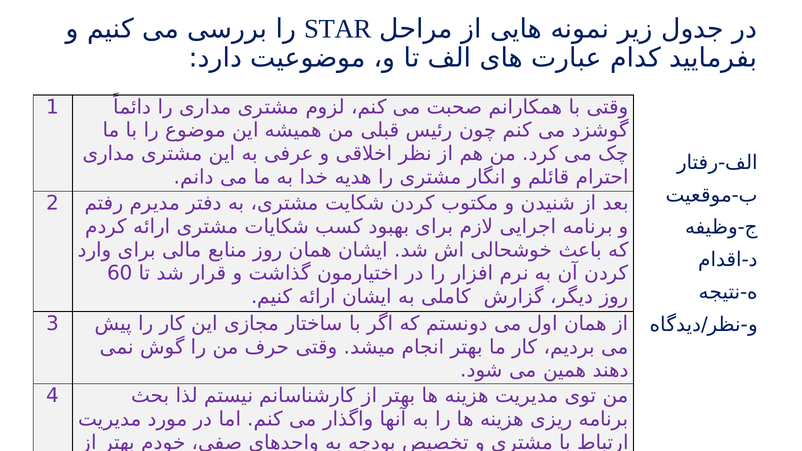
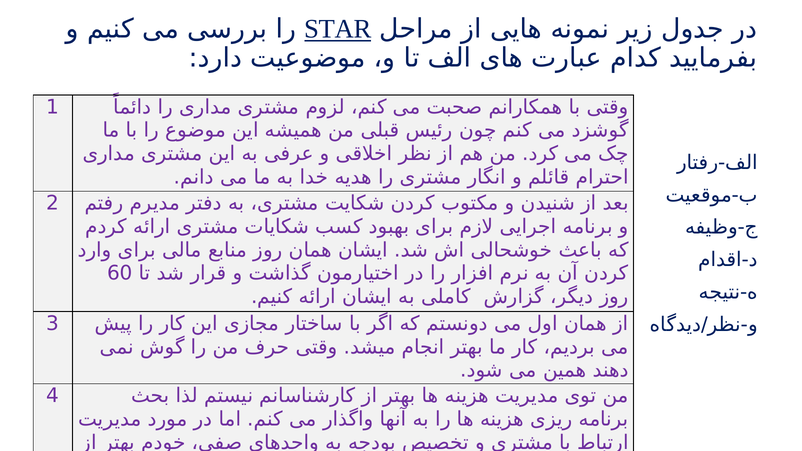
STAR underline: none -> present (338, 29)
